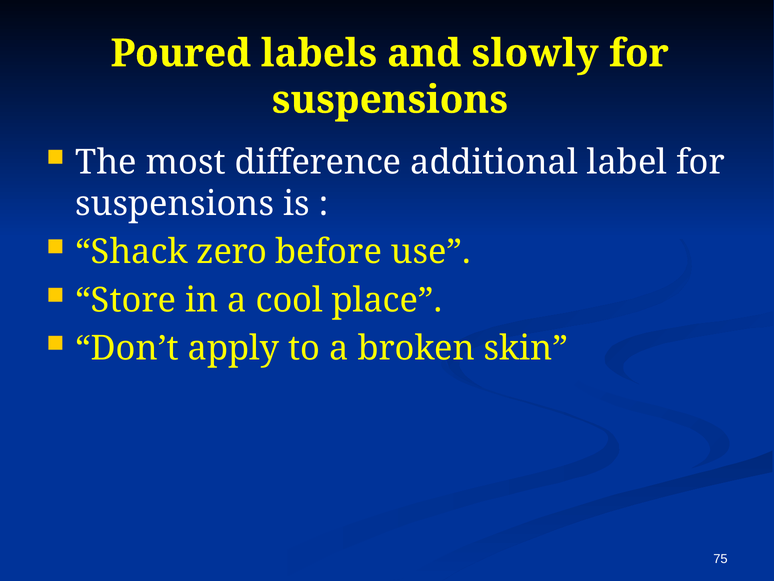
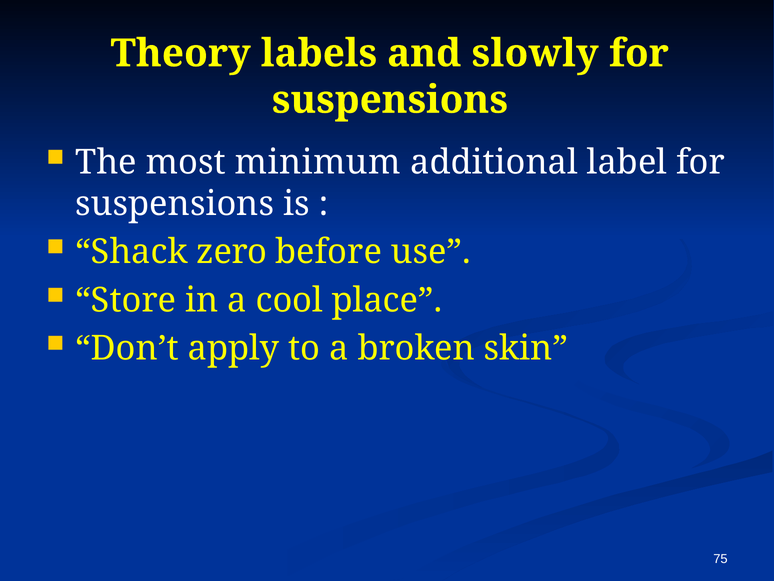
Poured: Poured -> Theory (181, 53)
difference: difference -> minimum (318, 162)
